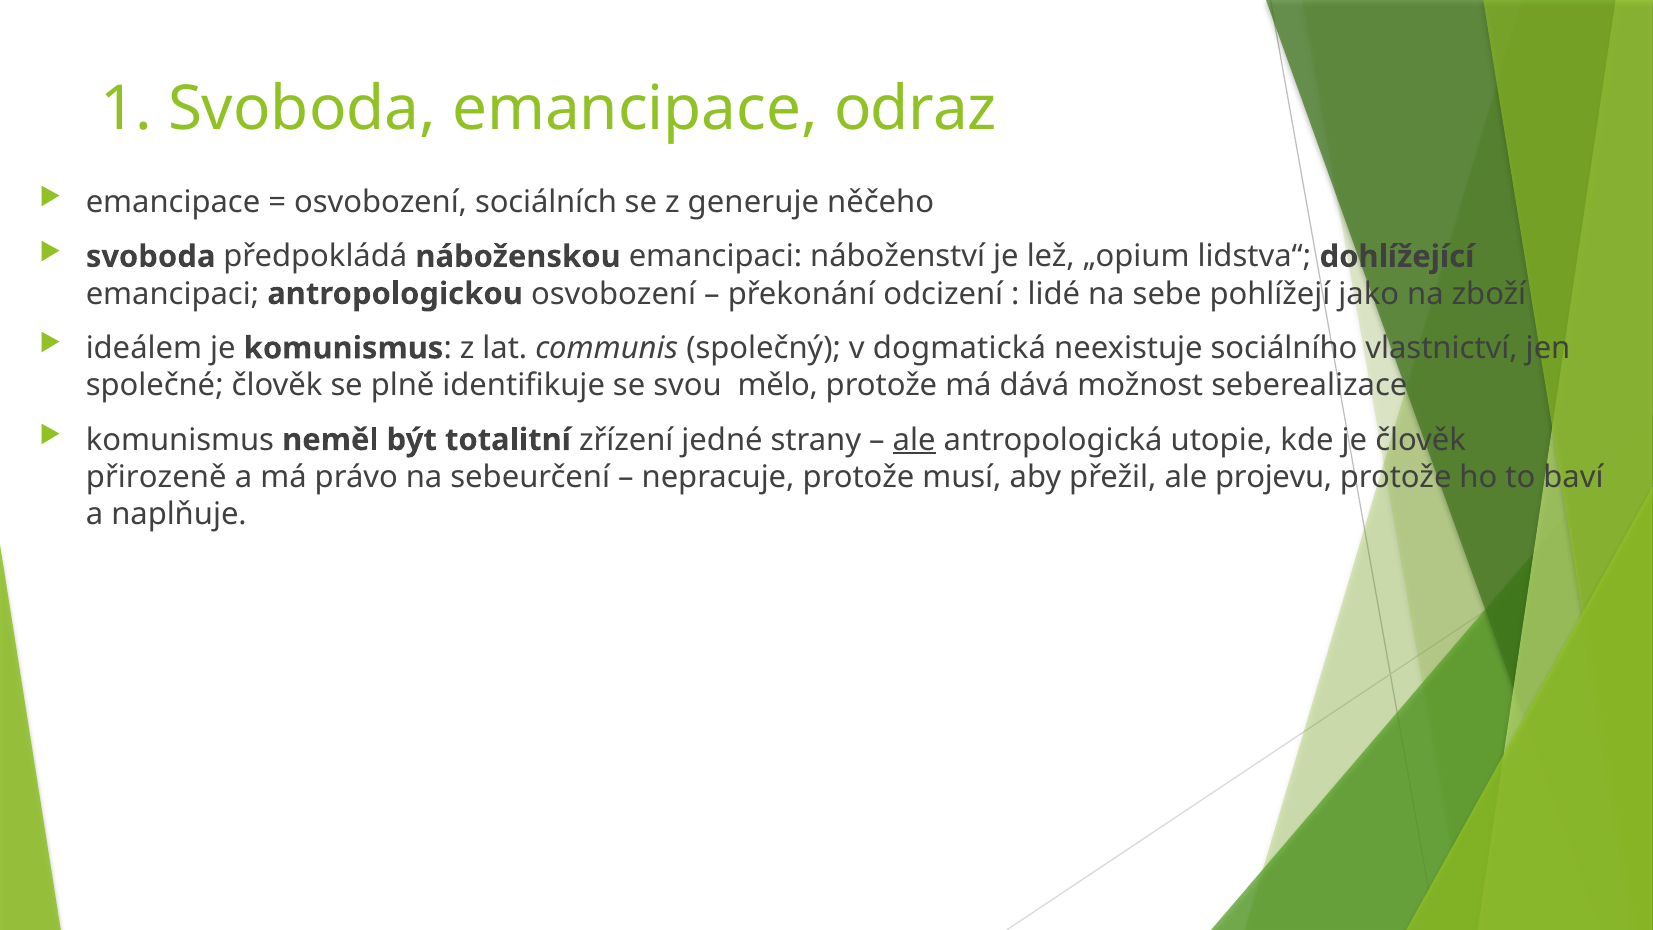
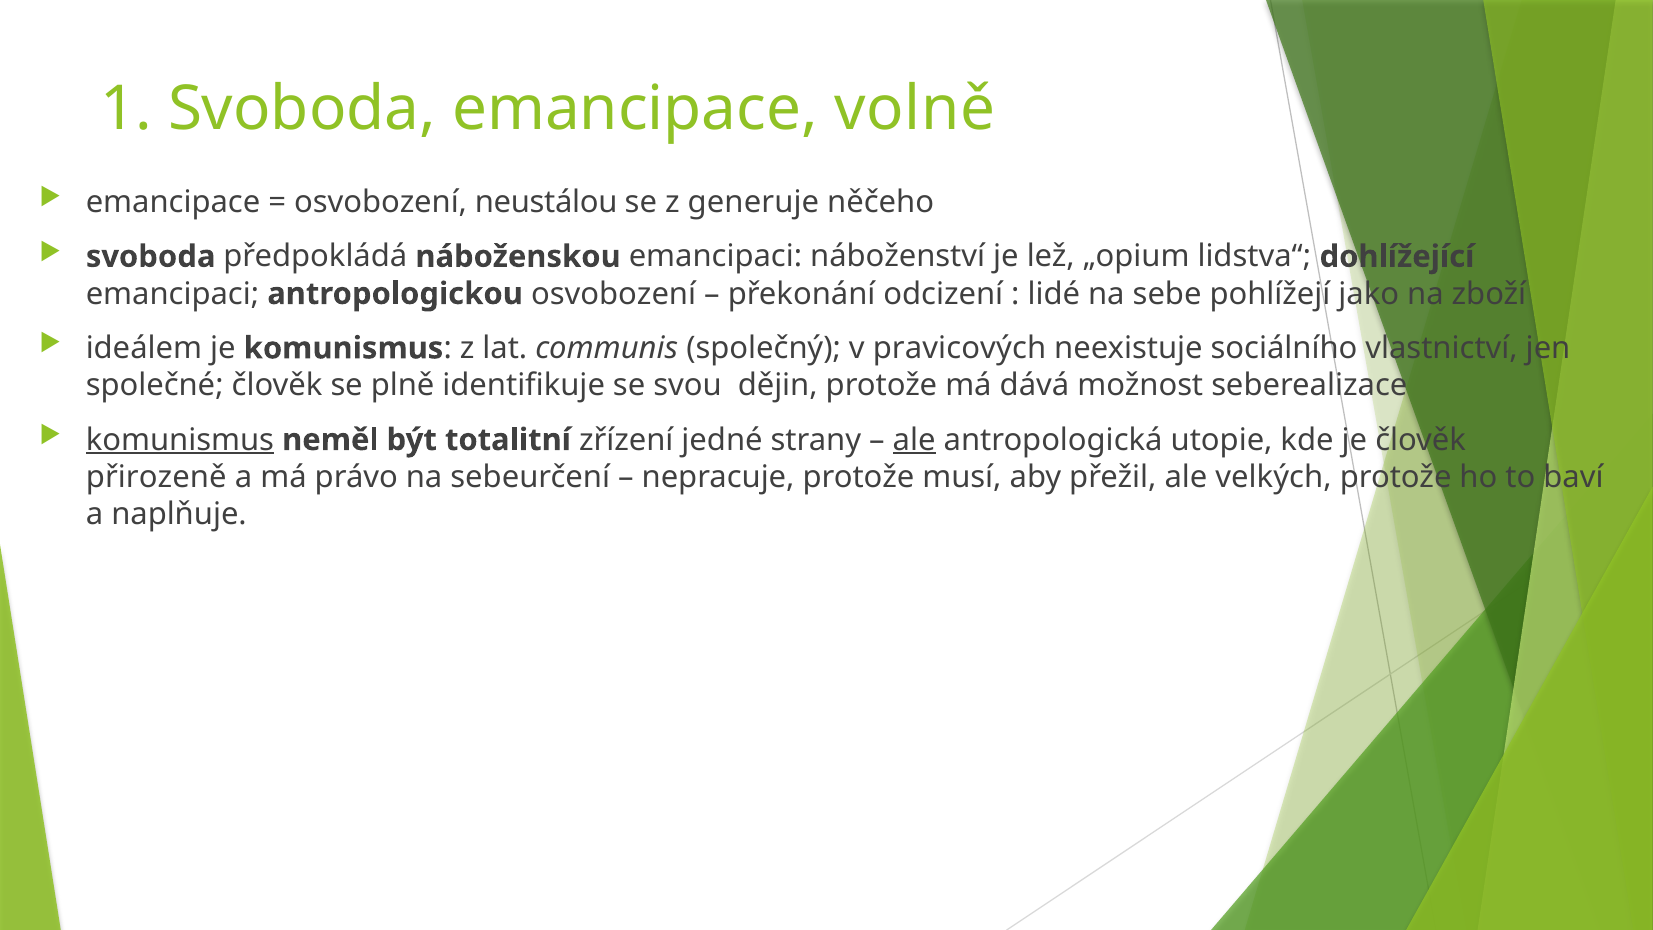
odraz: odraz -> volně (915, 109)
sociálních: sociálních -> neustálou (546, 202)
dogmatická: dogmatická -> pravicových (959, 348)
mělo: mělo -> dějin (778, 385)
komunismus underline: none -> present (180, 440)
projevu: projevu -> velkých (1273, 477)
